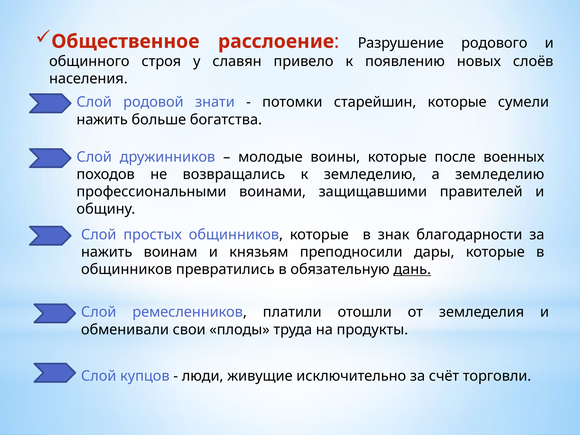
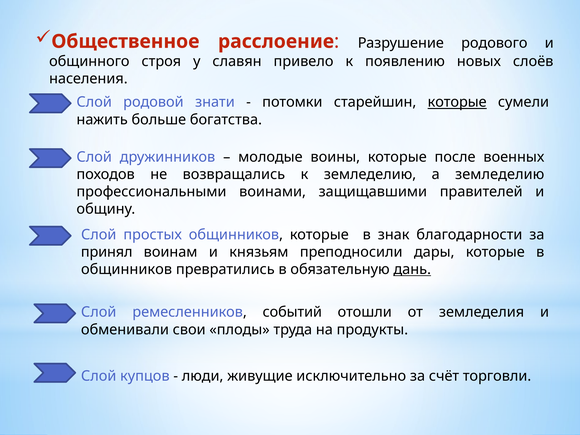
которые underline: none -> present (457, 102)
нажить: нажить -> принял (107, 252)
платили: платили -> событий (292, 312)
